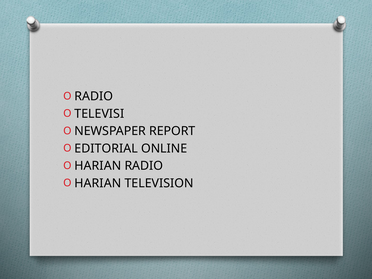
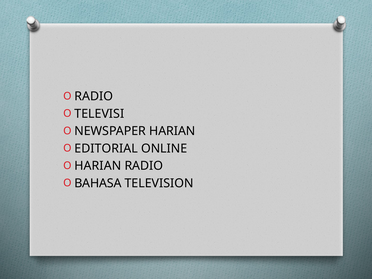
NEWSPAPER REPORT: REPORT -> HARIAN (172, 131)
HARIAN: HARIAN -> BAHASA (98, 183)
